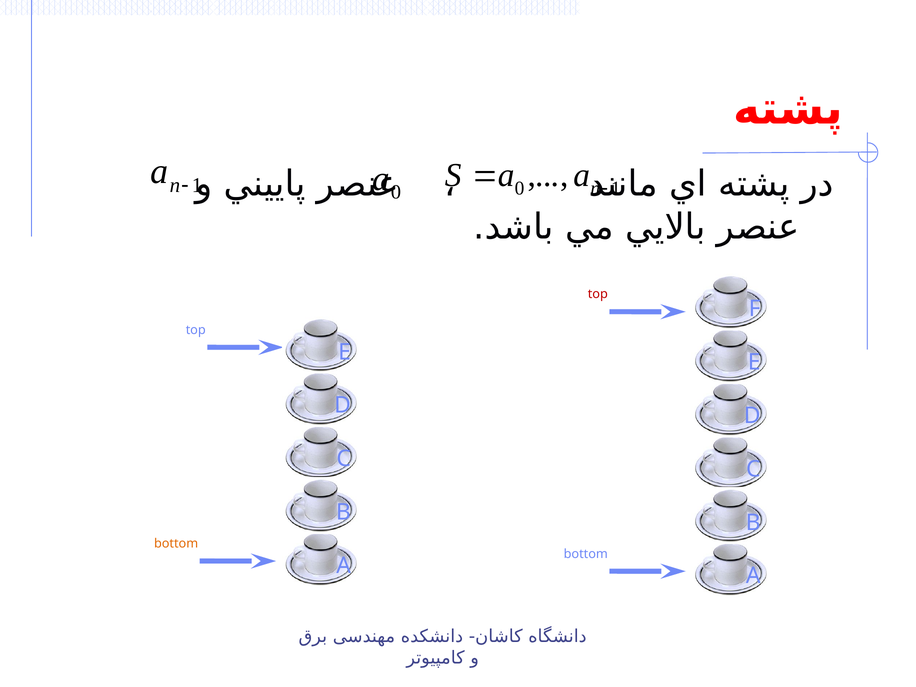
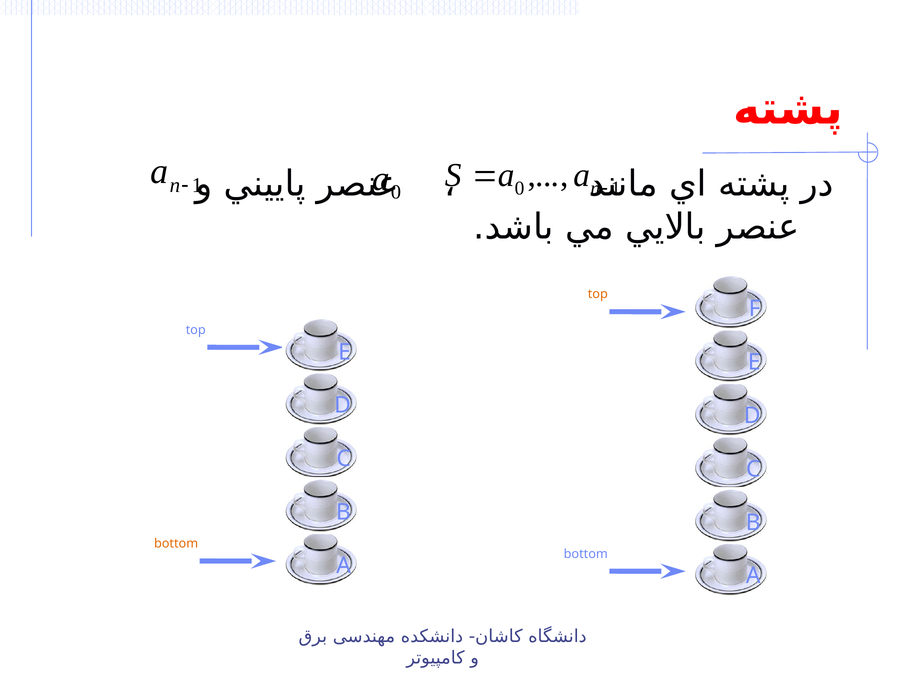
top colour: red -> orange (598, 294)
